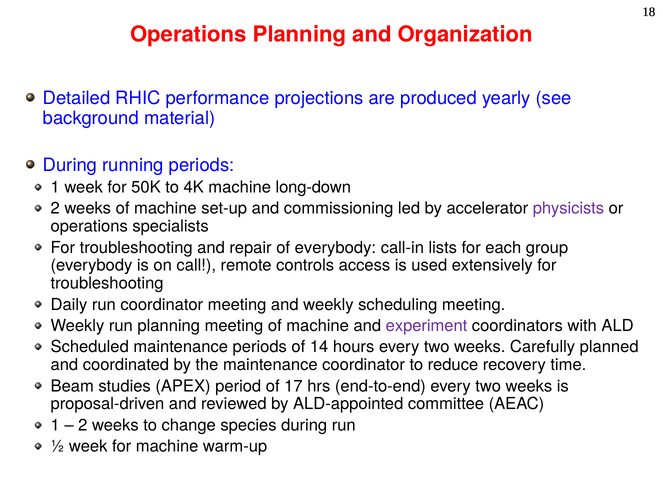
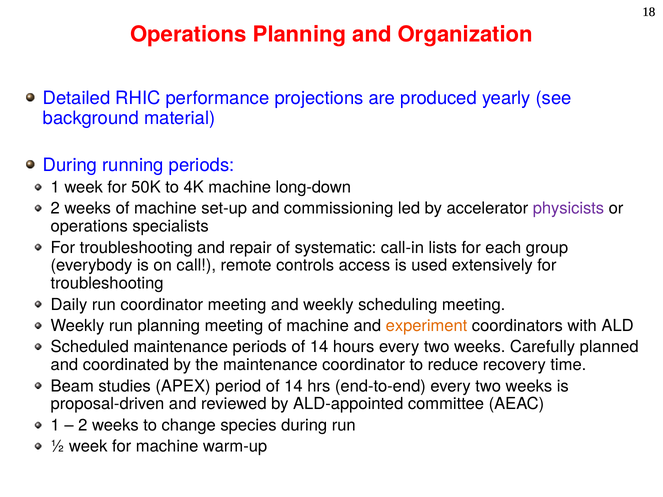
of everybody: everybody -> systematic (335, 248)
experiment colour: purple -> orange (427, 326)
period of 17: 17 -> 14 (293, 386)
